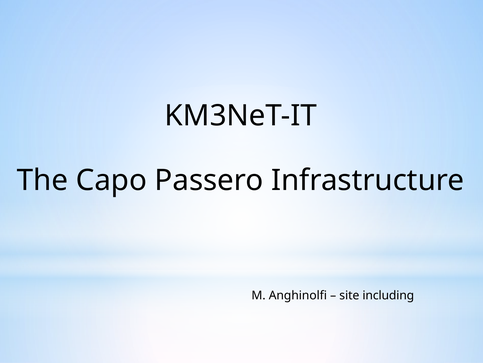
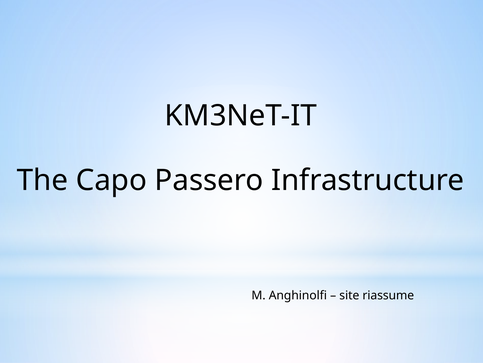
including: including -> riassume (388, 295)
